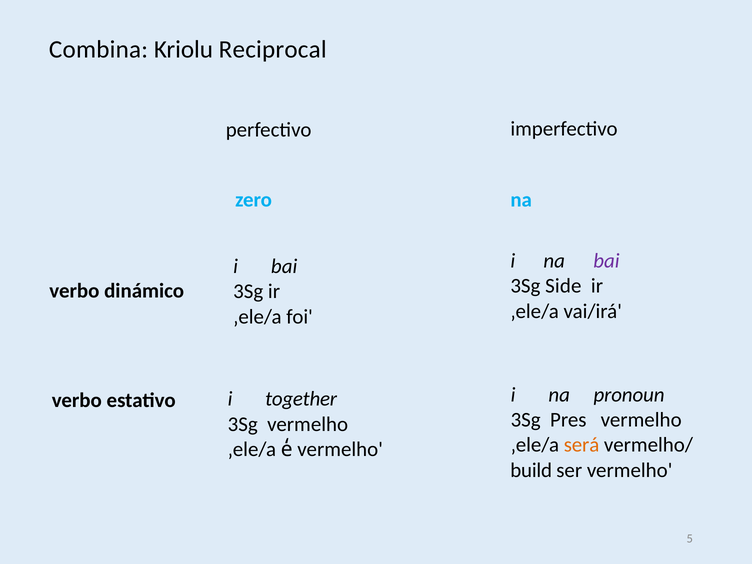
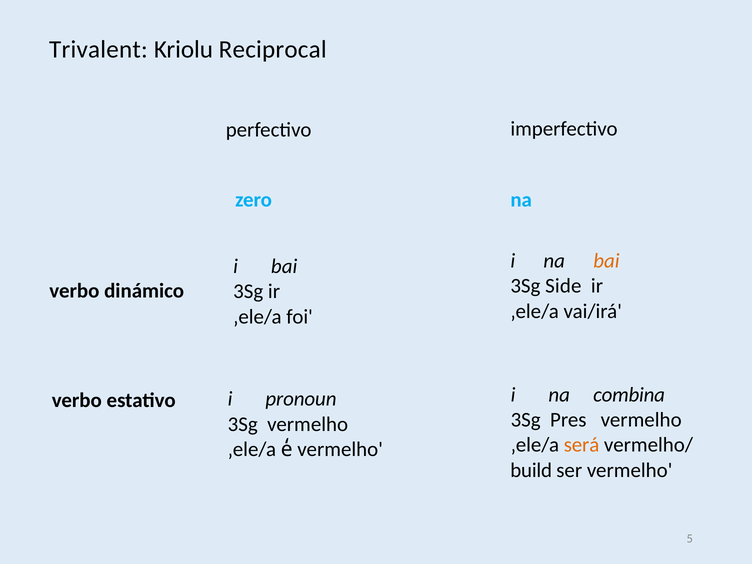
Combina: Combina -> Trivalent (98, 50)
bai colour: purple -> orange (606, 261)
pronoun: pronoun -> combina (629, 395)
together: together -> pronoun (301, 399)
